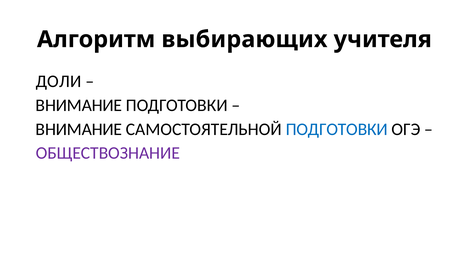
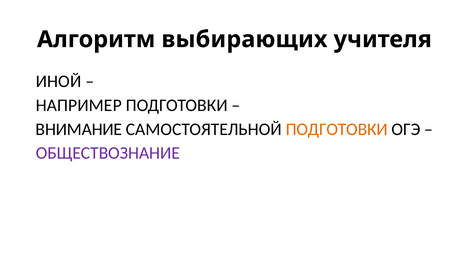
ДОЛИ: ДОЛИ -> ИНОЙ (59, 81)
ВНИМАНИЕ: ВНИМАНИЕ -> НАПРИМЕР (79, 105)
ПОДГОТОВКИ colour: blue -> orange (337, 129)
